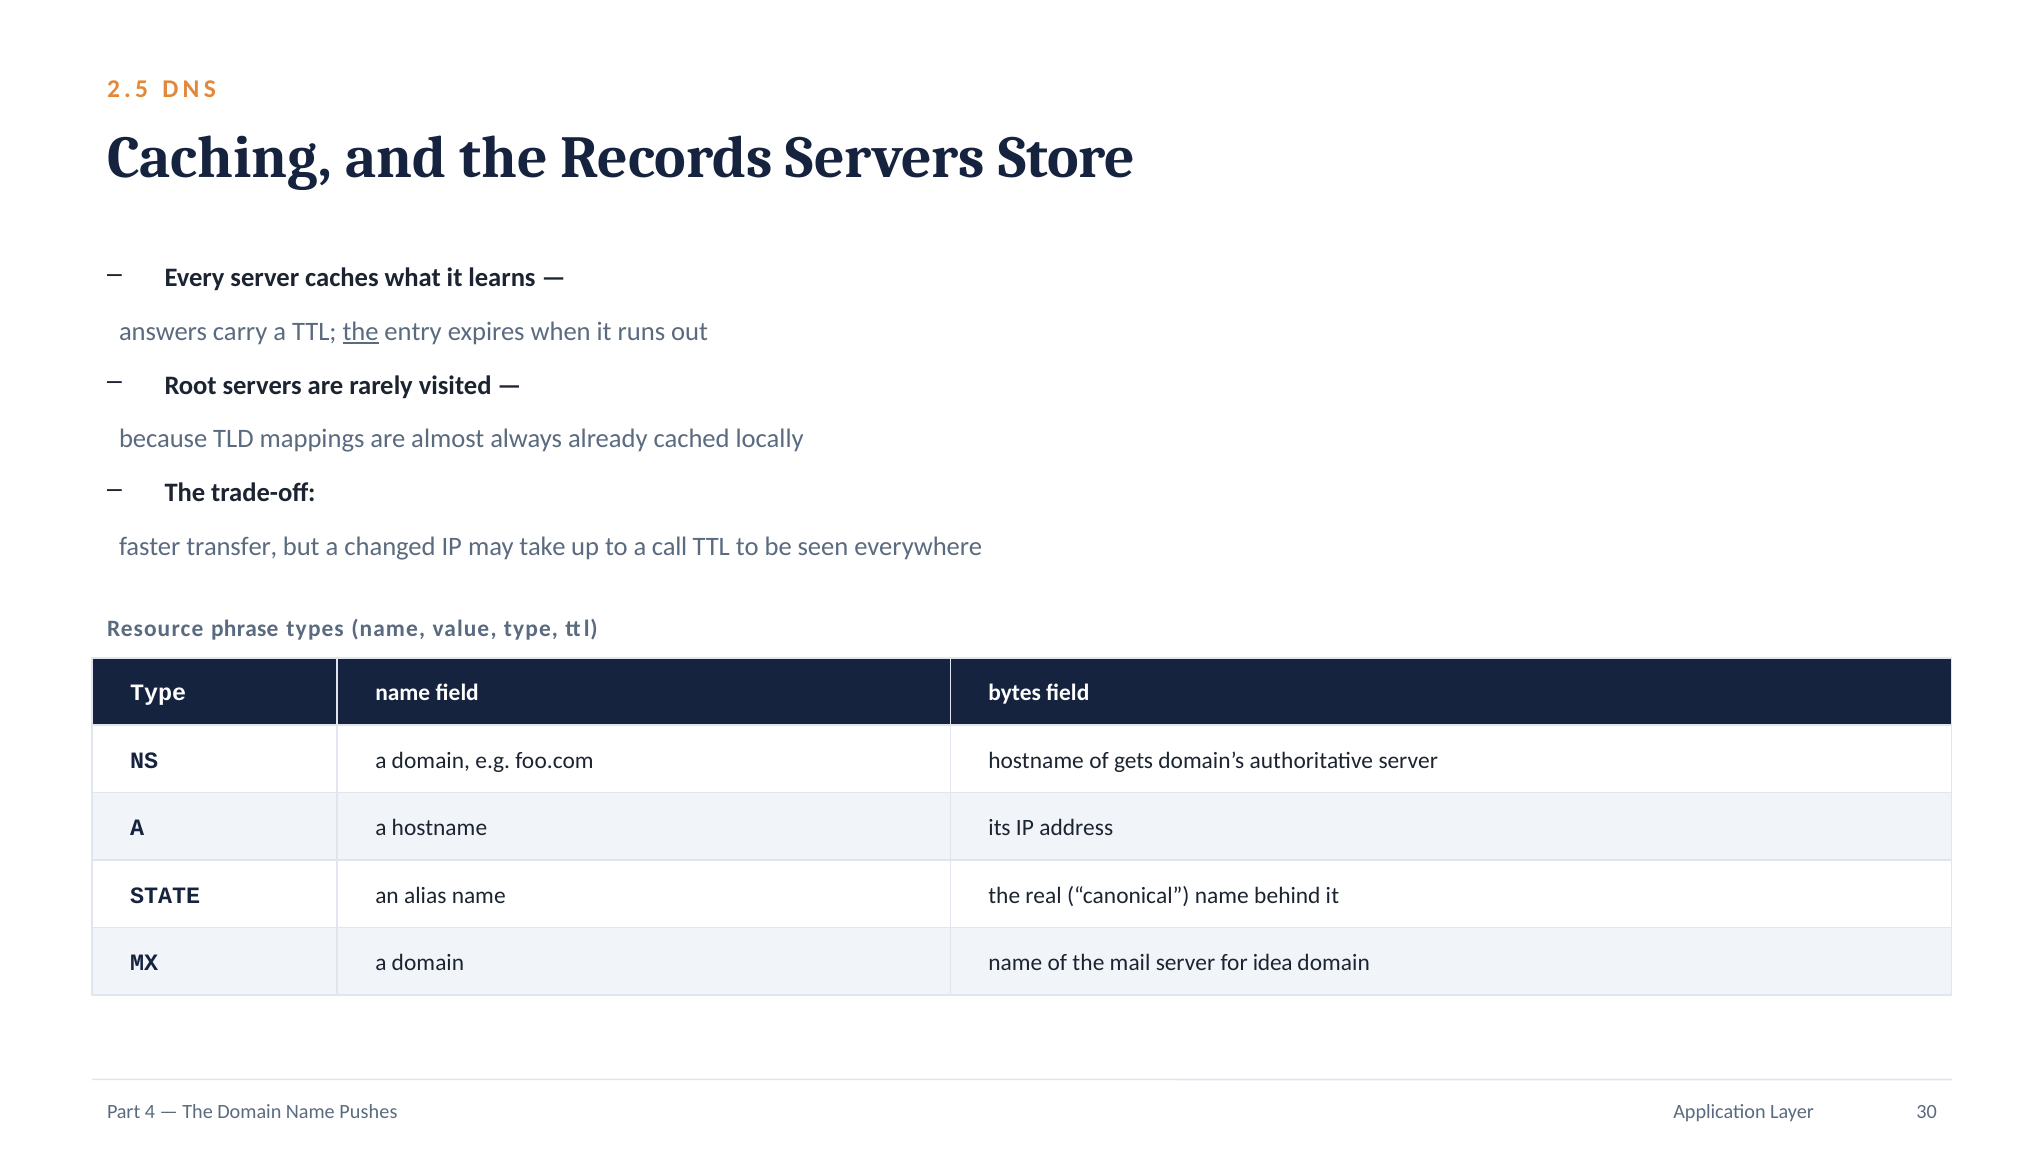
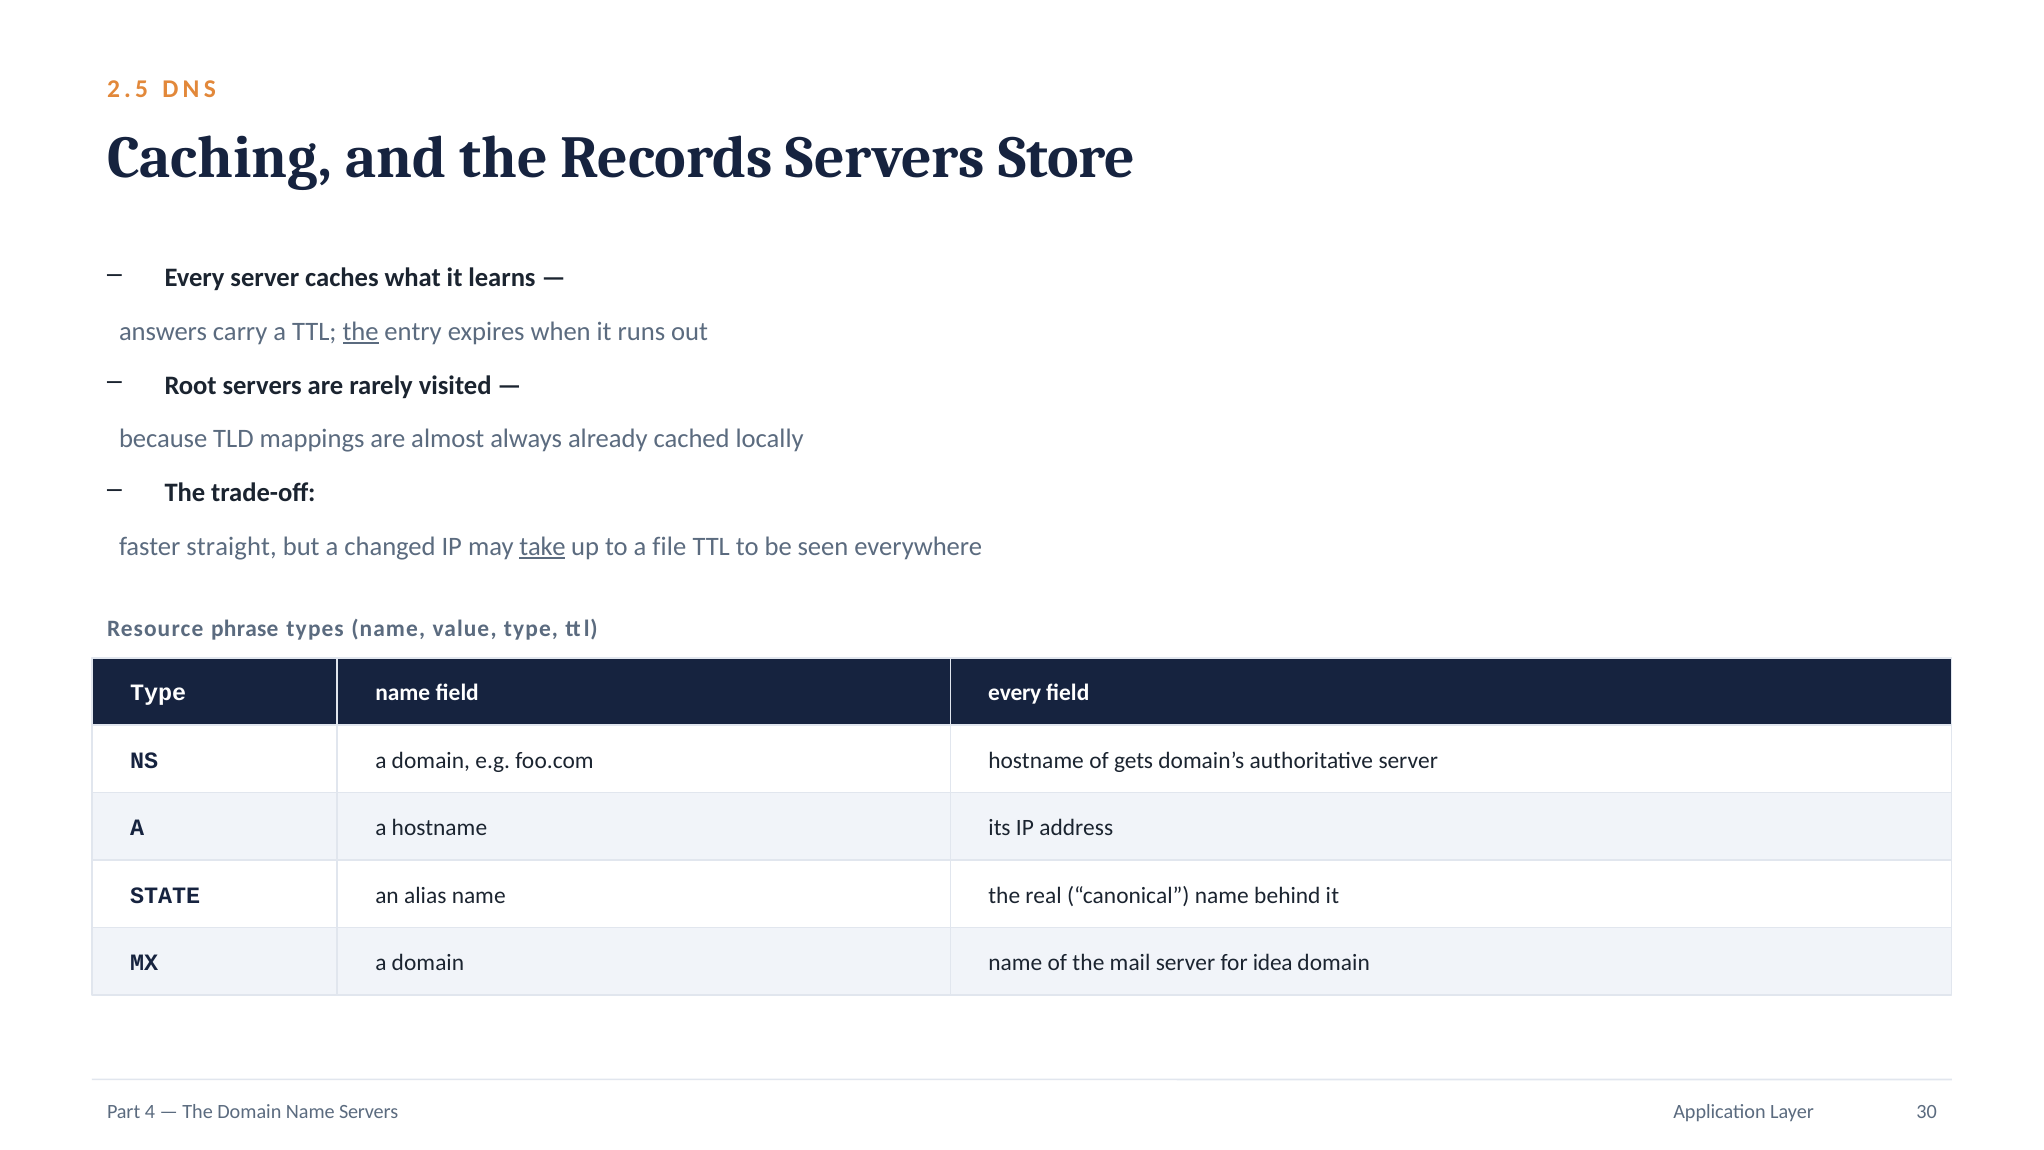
transfer: transfer -> straight (232, 546)
take underline: none -> present (543, 546)
call: call -> file (669, 546)
field bytes: bytes -> every (1015, 693)
Name Pushes: Pushes -> Servers (369, 1111)
